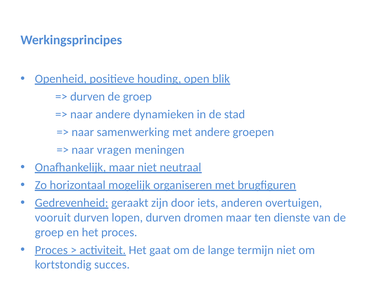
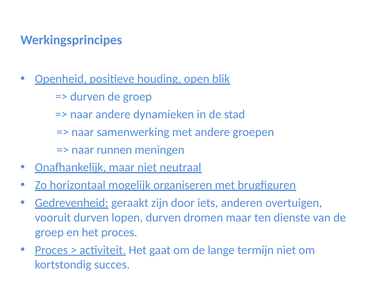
vragen: vragen -> runnen (114, 150)
